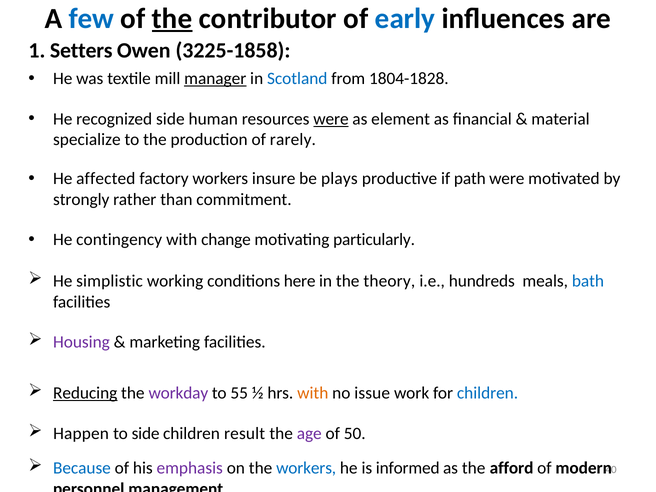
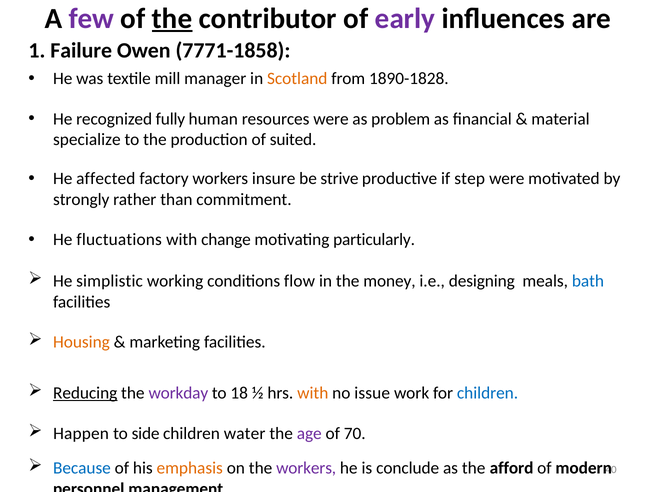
few colour: blue -> purple (91, 18)
early colour: blue -> purple (405, 18)
Setters: Setters -> Failure (81, 51)
3225-1858: 3225-1858 -> 7771-1858 (233, 51)
manager underline: present -> none (215, 79)
Scotland colour: blue -> orange (297, 79)
1804-1828: 1804-1828 -> 1890-1828 (409, 79)
recognized side: side -> fully (170, 119)
were underline: present -> none (331, 119)
element: element -> problem (401, 119)
rarely: rarely -> suited (293, 140)
plays: plays -> strive (340, 179)
path: path -> step (470, 179)
contingency: contingency -> fluctuations (119, 240)
here: here -> flow (300, 281)
theory: theory -> money (389, 281)
hundreds: hundreds -> designing (482, 281)
Housing colour: purple -> orange (81, 342)
55: 55 -> 18 (239, 393)
result: result -> water (245, 433)
50: 50 -> 70 (355, 433)
emphasis colour: purple -> orange (190, 468)
workers colour: blue -> purple (306, 468)
informed: informed -> conclude (408, 468)
